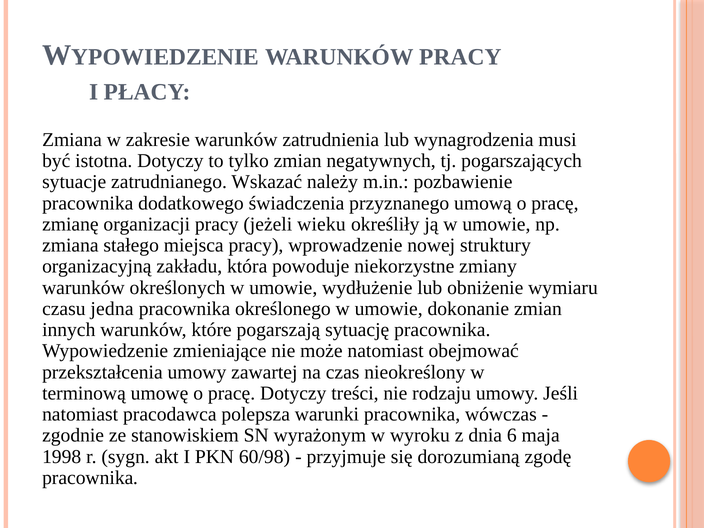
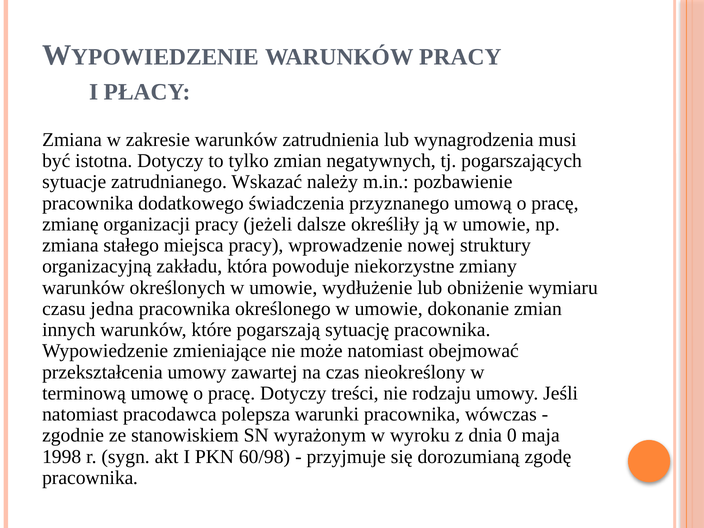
wieku: wieku -> dalsze (322, 224)
6: 6 -> 0 (512, 435)
